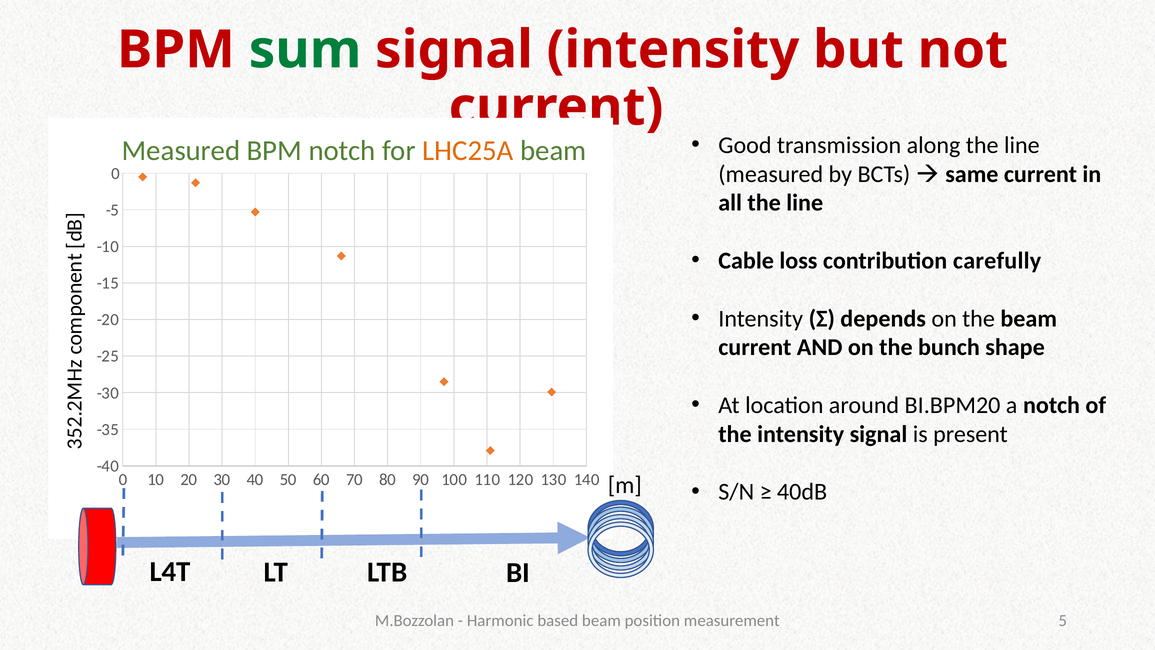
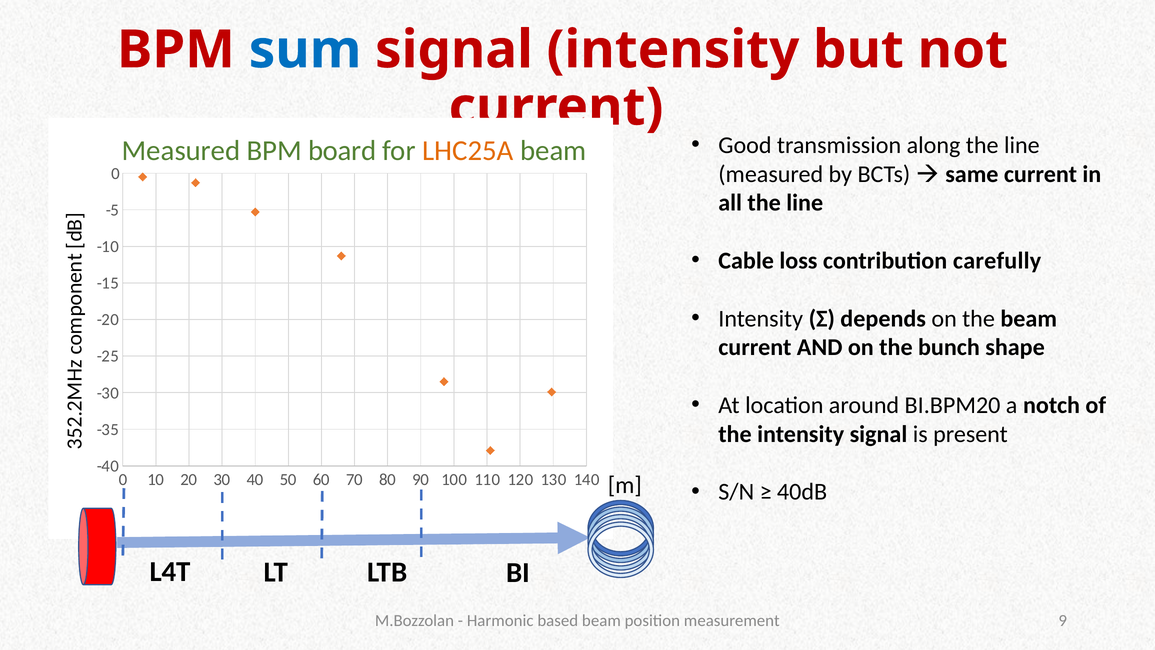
sum colour: green -> blue (305, 50)
BPM notch: notch -> board (342, 151)
measurement 5: 5 -> 9 (1063, 620)
